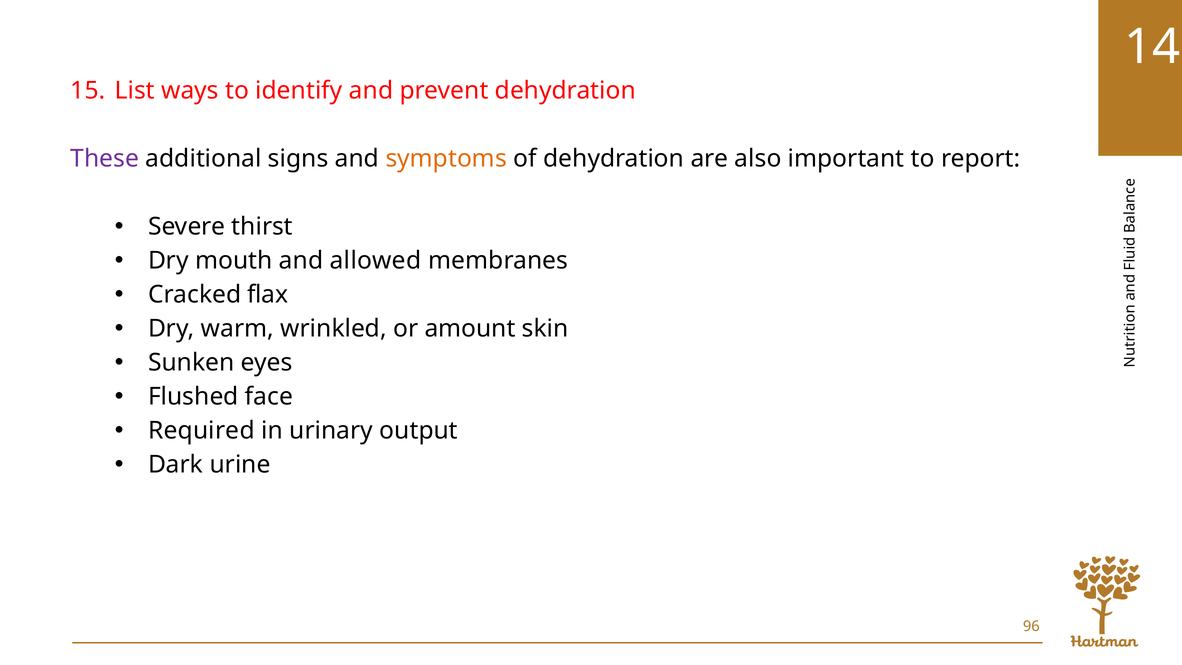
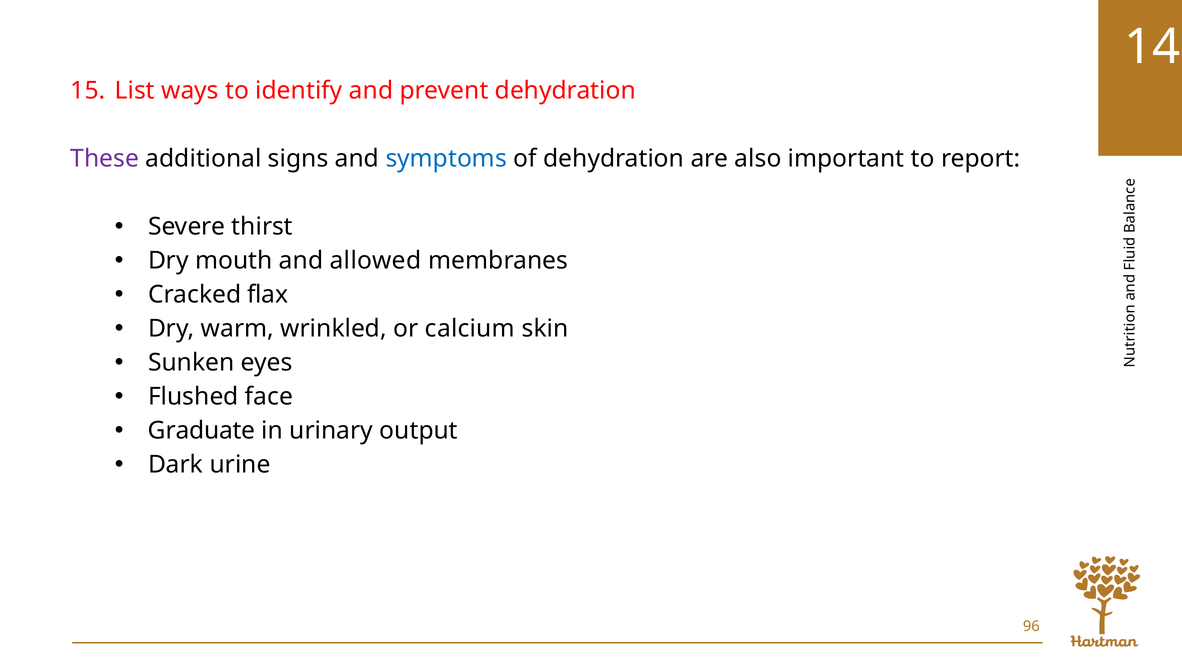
symptoms colour: orange -> blue (446, 159)
amount: amount -> calcium (470, 329)
Required: Required -> Graduate (202, 431)
